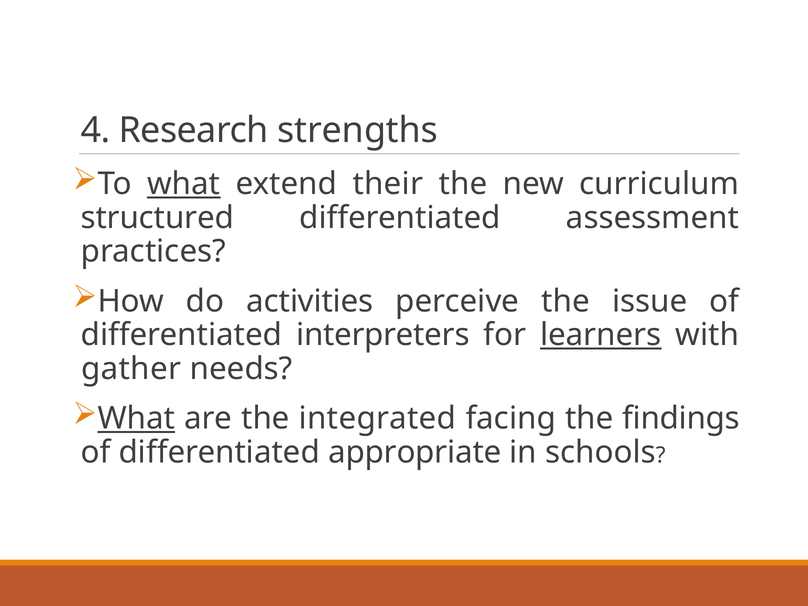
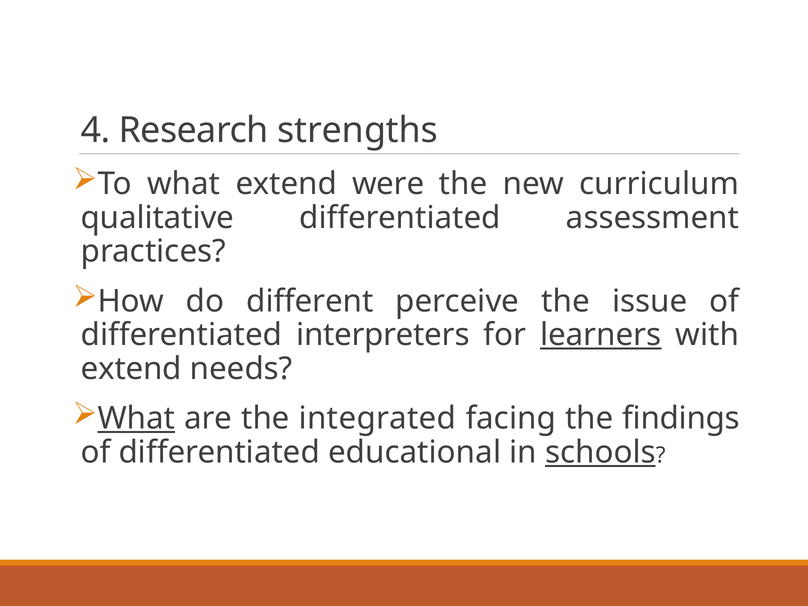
what underline: present -> none (184, 184)
their: their -> were (388, 184)
structured: structured -> qualitative (157, 218)
activities: activities -> different (310, 301)
gather: gather -> extend (131, 369)
appropriate: appropriate -> educational (415, 452)
schools underline: none -> present (600, 452)
